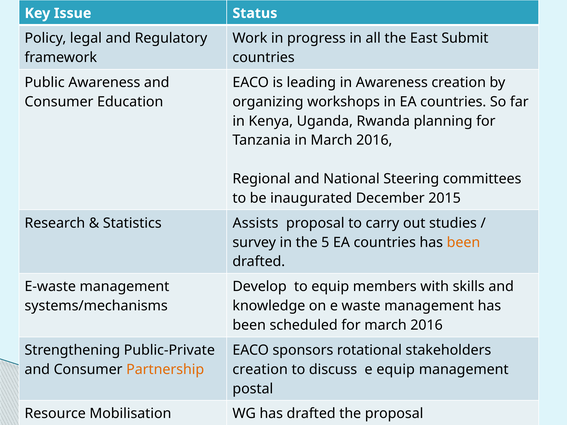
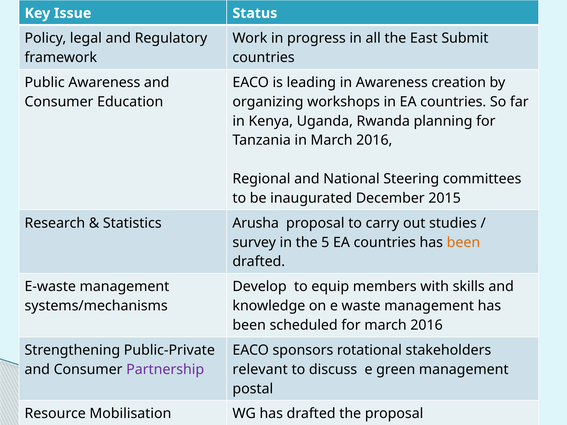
Assists: Assists -> Arusha (256, 223)
Partnership colour: orange -> purple (165, 370)
creation: creation -> relevant (260, 370)
e equip: equip -> green (396, 370)
